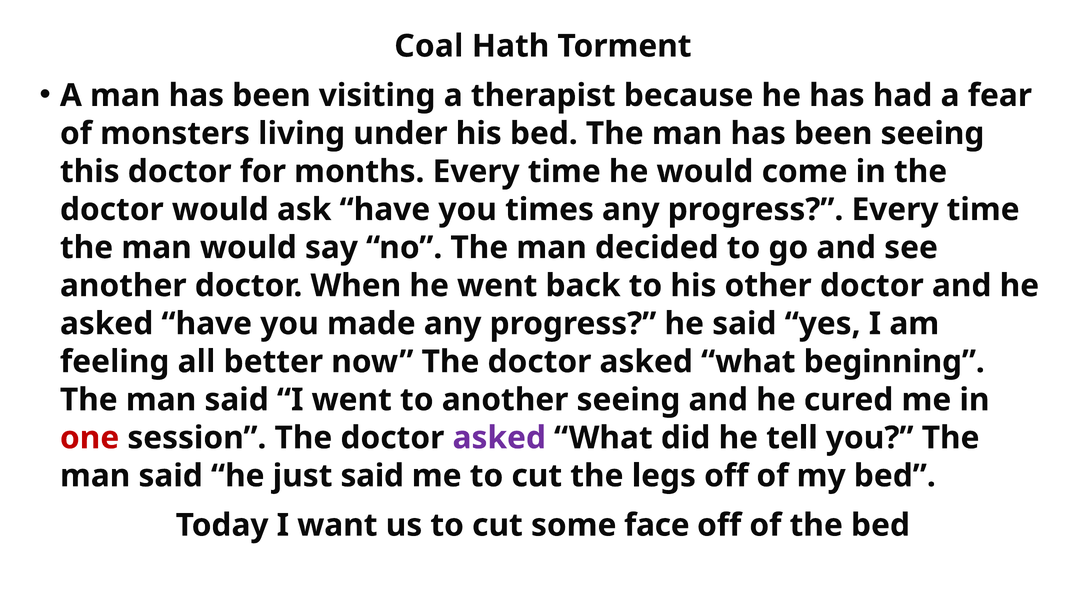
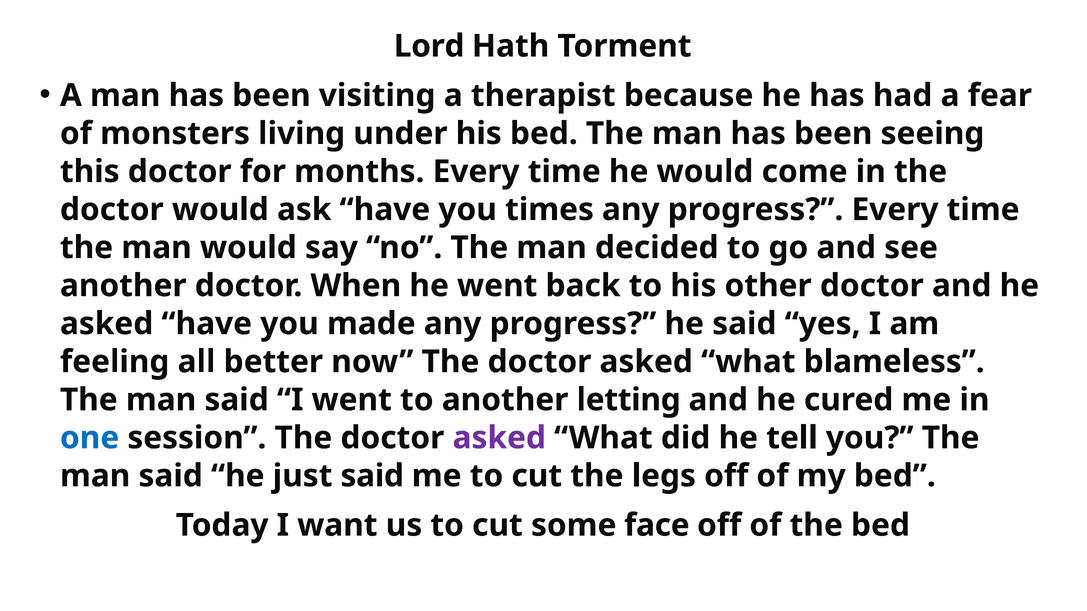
Coal: Coal -> Lord (429, 46)
beginning: beginning -> blameless (894, 362)
another seeing: seeing -> letting (629, 400)
one colour: red -> blue (90, 438)
